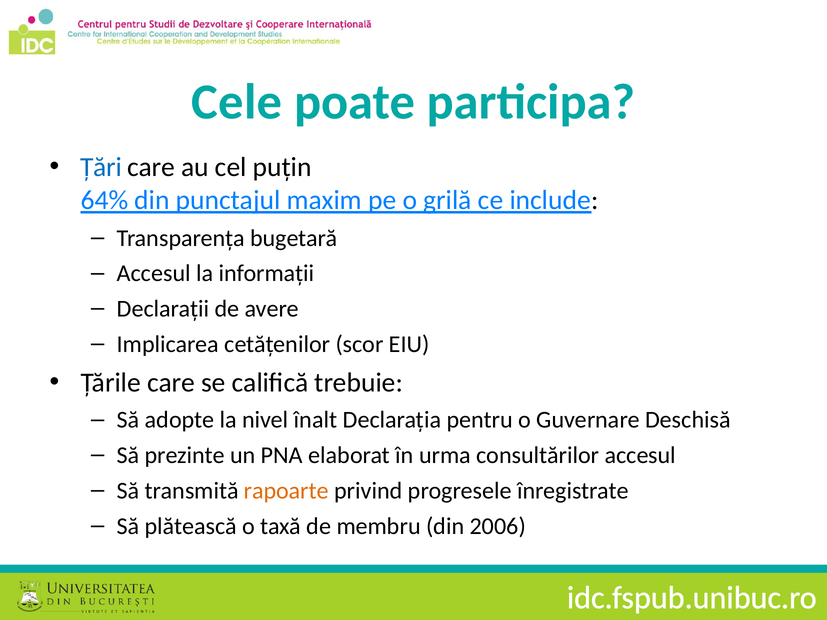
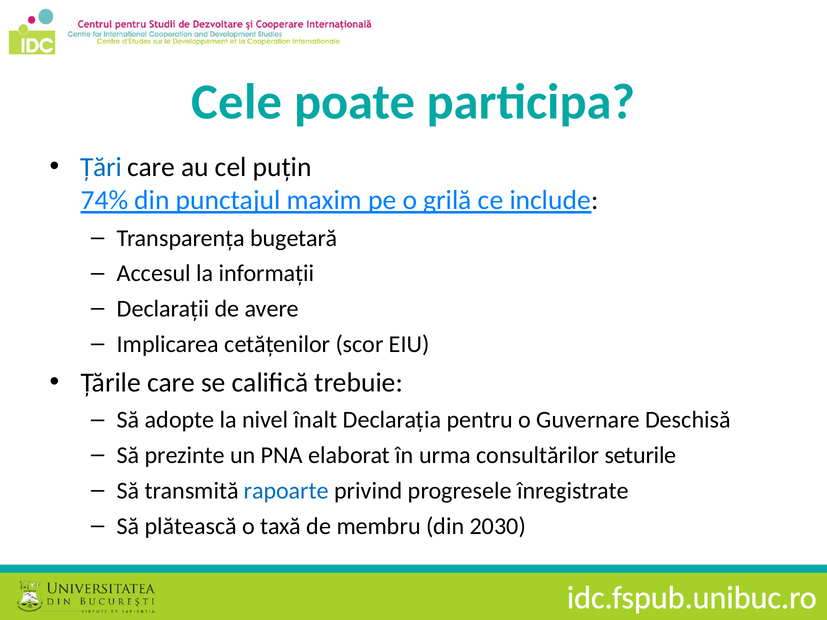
64%: 64% -> 74% (104, 200)
consultărilor accesul: accesul -> seturile (640, 456)
rapoarte colour: orange -> blue (286, 491)
2006: 2006 -> 2030 (498, 526)
